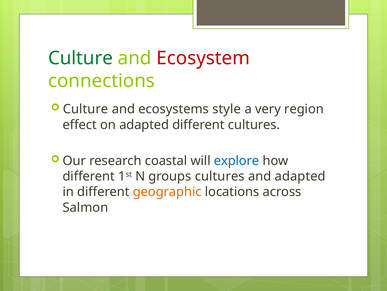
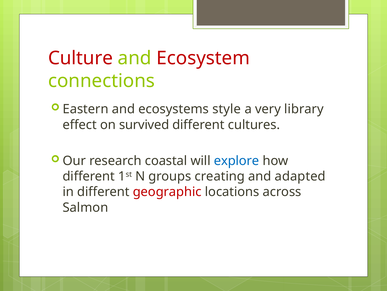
Culture colour: green -> red (80, 58)
Culture: Culture -> Eastern (86, 109)
region: region -> library (304, 109)
on adapted: adapted -> survived (144, 124)
groups cultures: cultures -> creating (220, 176)
geographic colour: orange -> red (167, 191)
